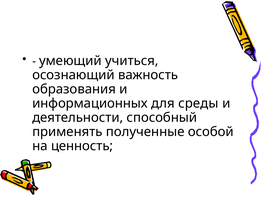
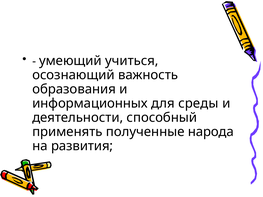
особой: особой -> народа (211, 132)
ценность: ценность -> развития (82, 146)
